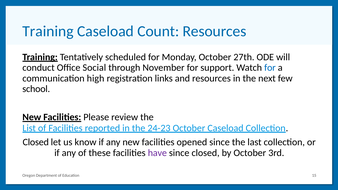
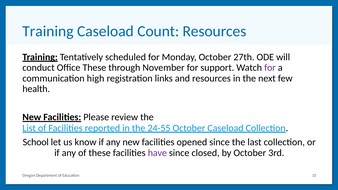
Office Social: Social -> These (94, 68)
for colour: blue -> purple (270, 68)
school: school -> health (36, 89)
24-23: 24-23 -> 24-55 (159, 128)
Closed: Closed -> School (36, 142)
